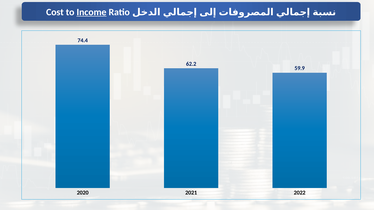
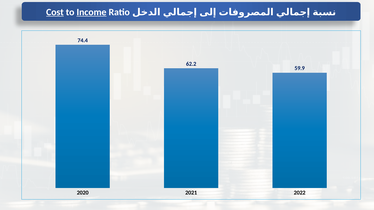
Cost underline: none -> present (55, 12)
